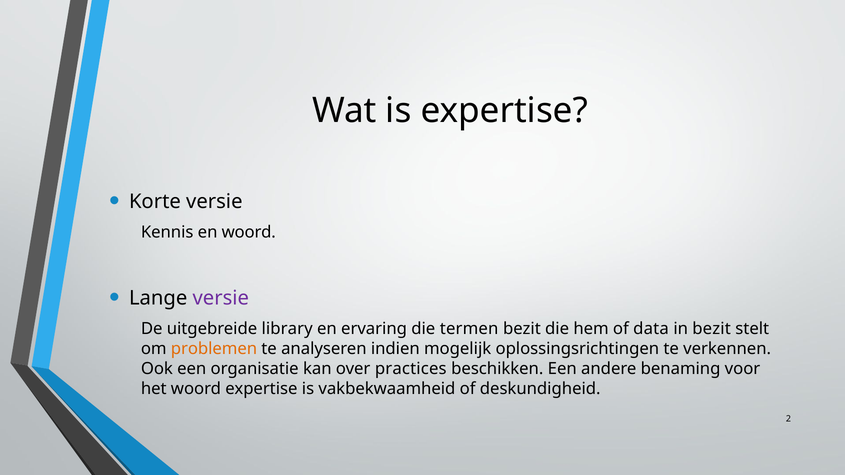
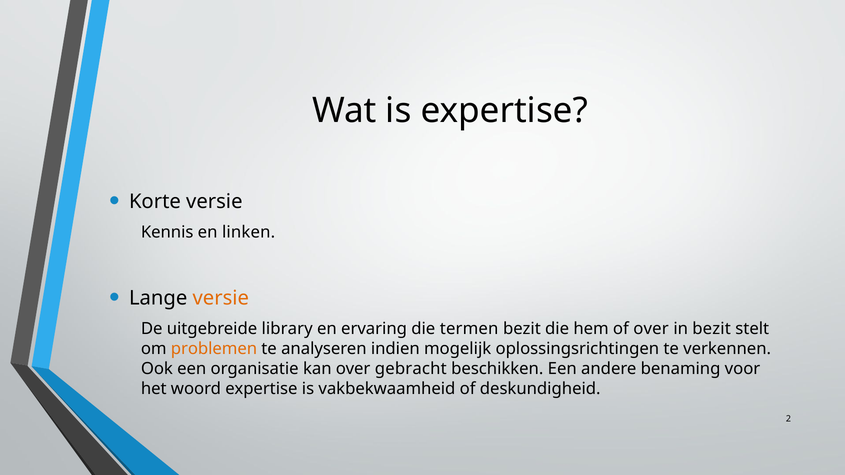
en woord: woord -> linken (249, 232)
versie colour: purple -> orange (221, 298)
of data: data -> over (651, 329)
practices: practices -> gebracht (411, 369)
